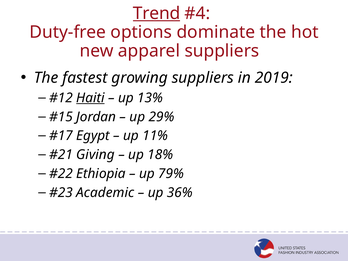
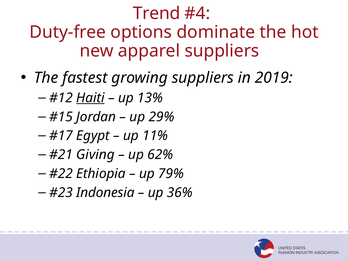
Trend underline: present -> none (157, 13)
18%: 18% -> 62% (160, 155)
Academic: Academic -> Indonesia (105, 193)
